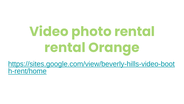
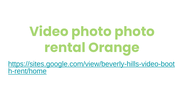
photo rental: rental -> photo (135, 31)
